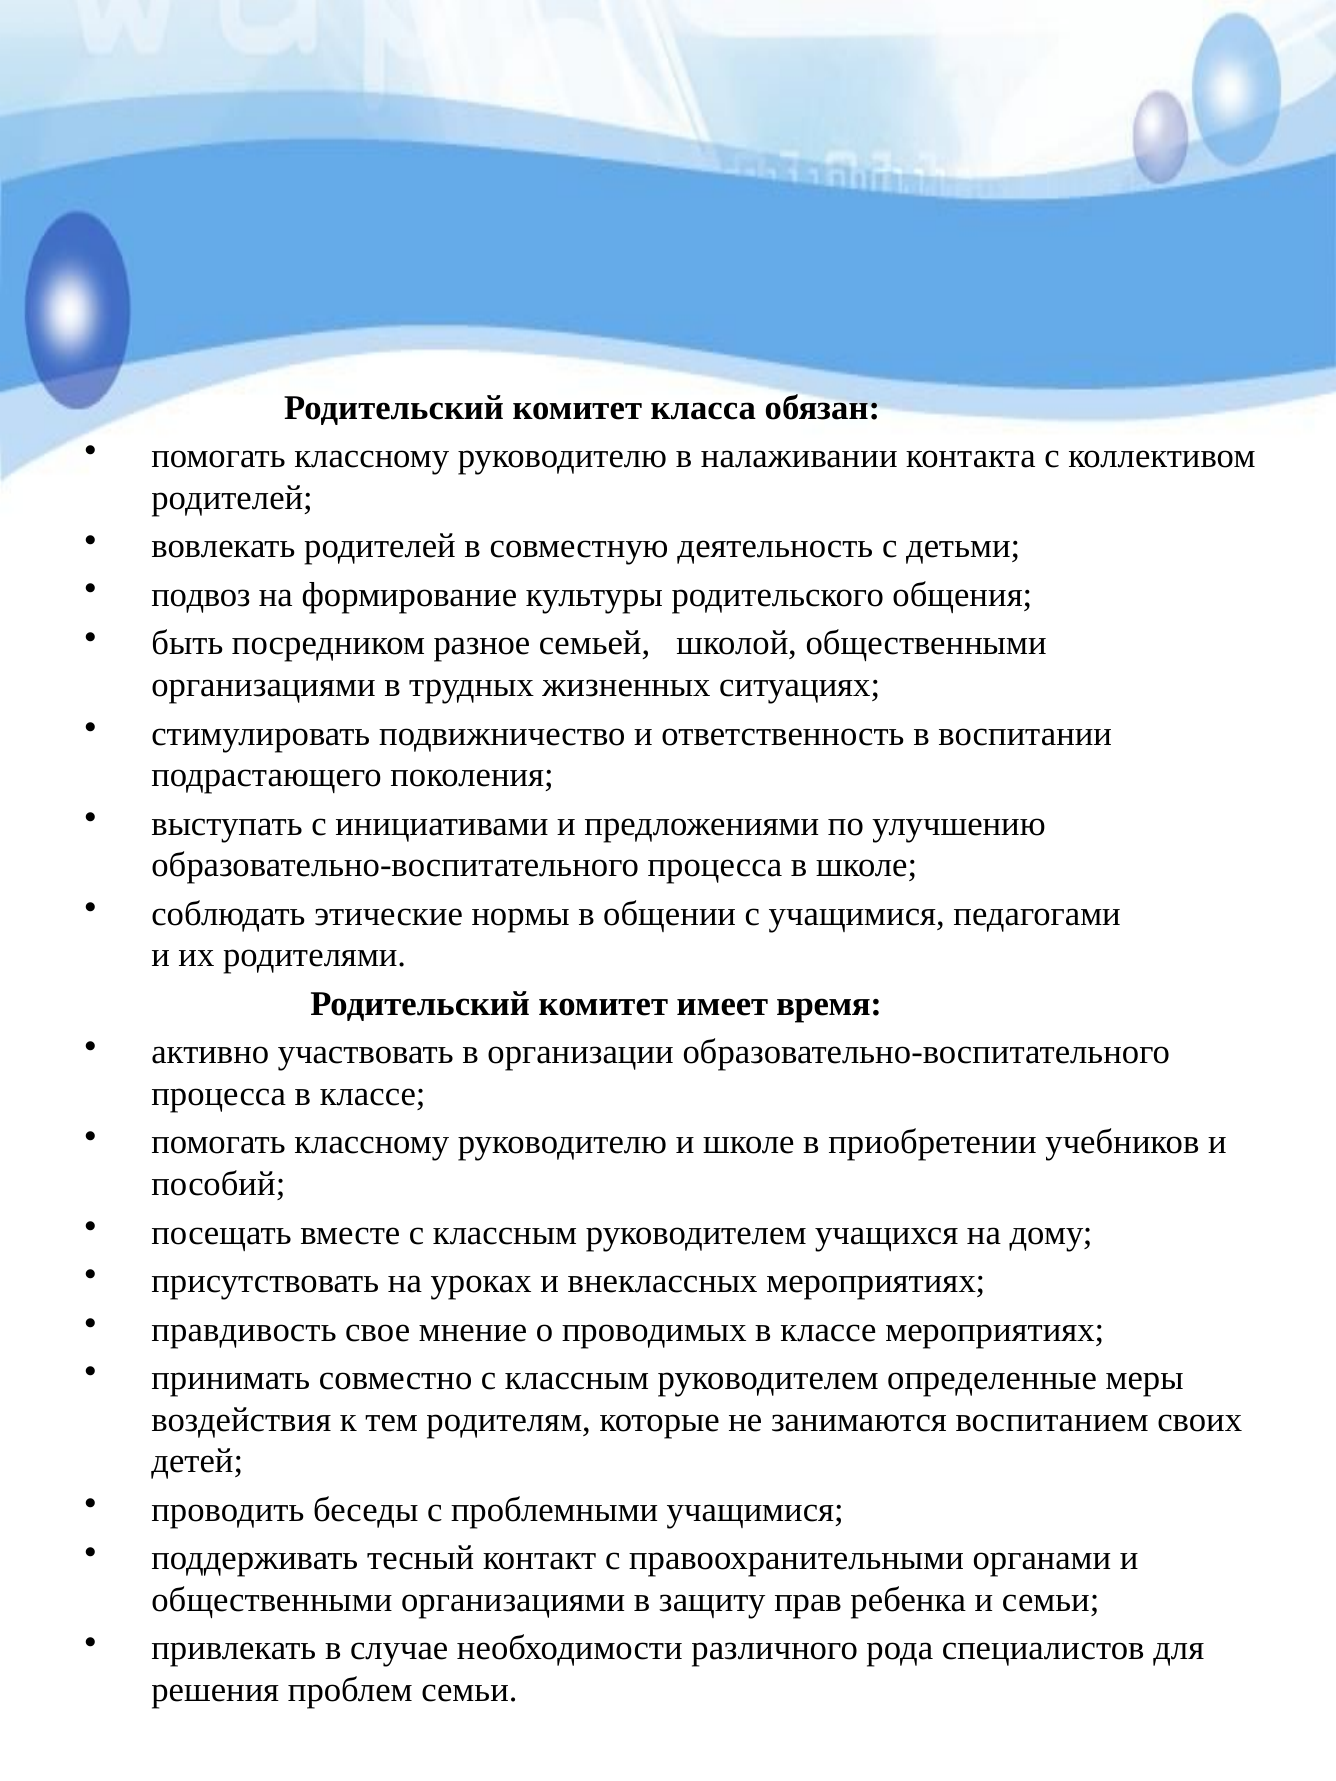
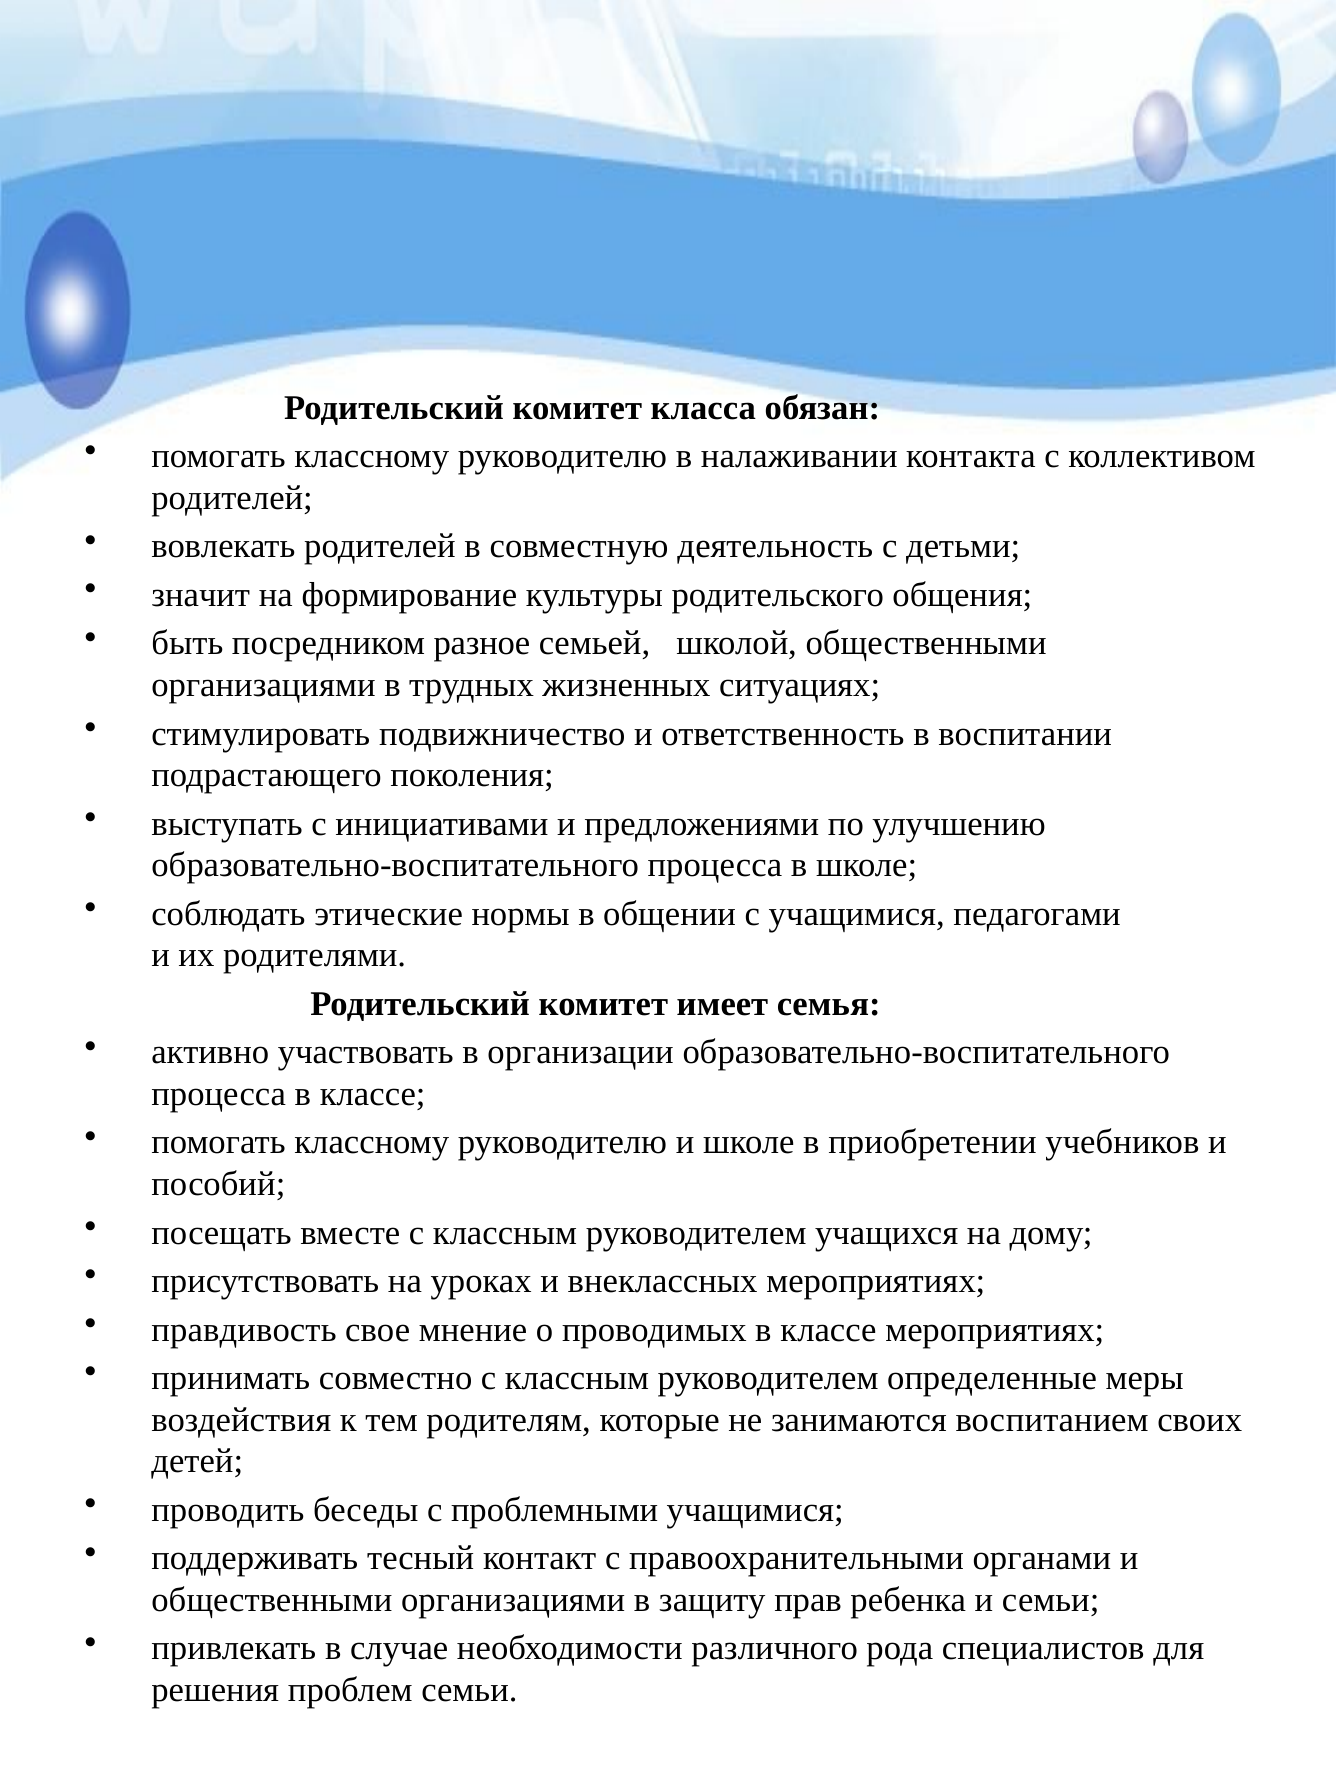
подвоз: подвоз -> значит (201, 595)
время: время -> семья (829, 1004)
